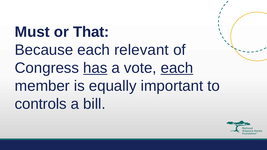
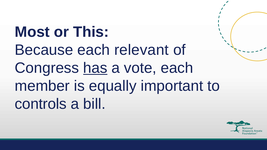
Must: Must -> Most (32, 32)
That: That -> This (91, 32)
each underline: present -> none (177, 68)
